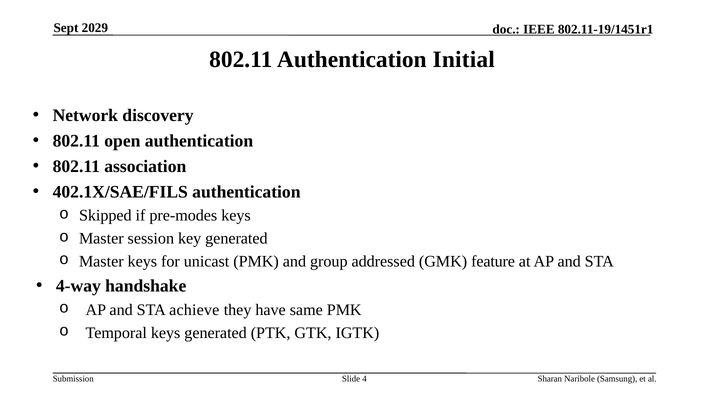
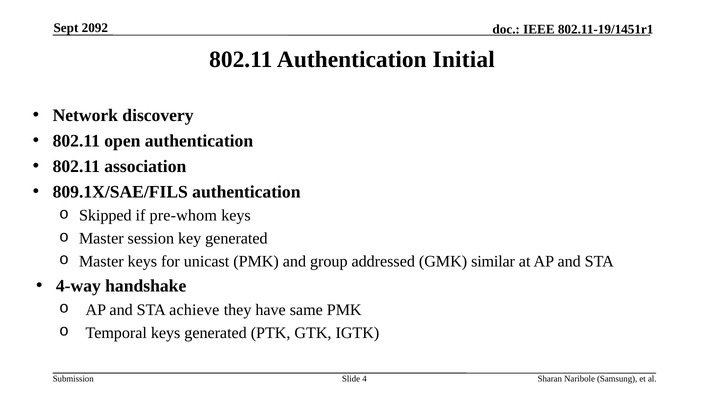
2029: 2029 -> 2092 (95, 28)
402.1X/SAE/FILS: 402.1X/SAE/FILS -> 809.1X/SAE/FILS (120, 192)
pre-modes: pre-modes -> pre-whom (183, 216)
feature: feature -> similar (493, 262)
